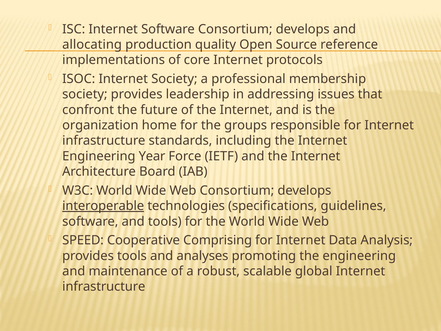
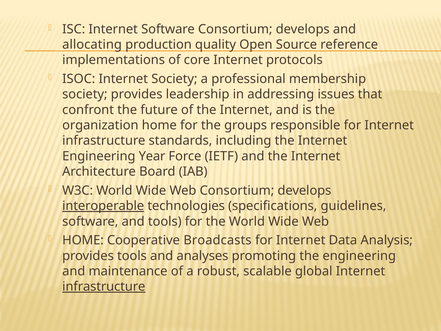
SPEED: SPEED -> HOME (83, 240)
Comprising: Comprising -> Broadcasts (217, 240)
infrastructure underline: none -> present (104, 286)
